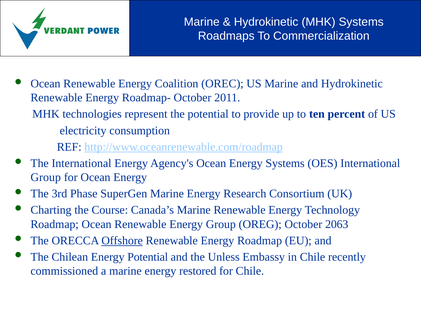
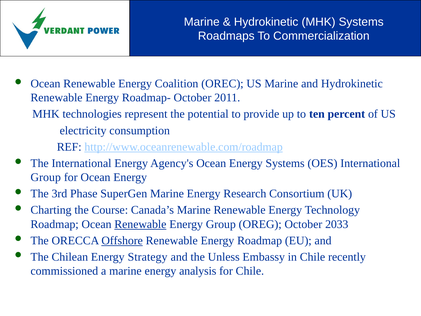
Renewable underline: none -> present (140, 224)
2063: 2063 -> 2033 (337, 224)
Energy Potential: Potential -> Strategy (148, 257)
restored: restored -> analysis (198, 271)
